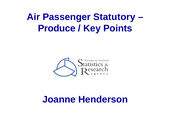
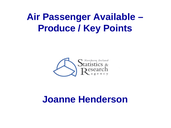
Statutory: Statutory -> Available (114, 17)
